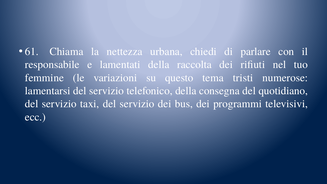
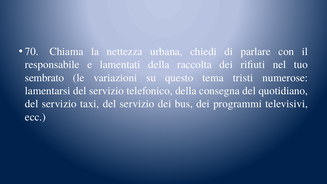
61: 61 -> 70 (32, 51)
femmine: femmine -> sembrato (44, 78)
